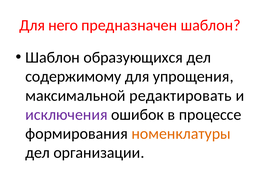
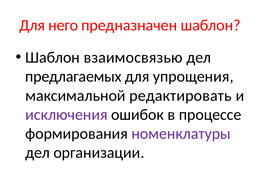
образующихся: образующихся -> взаимосвязью (133, 57)
содержимому: содержимому -> предлагаемых (73, 77)
номенклатуры colour: orange -> purple (181, 134)
